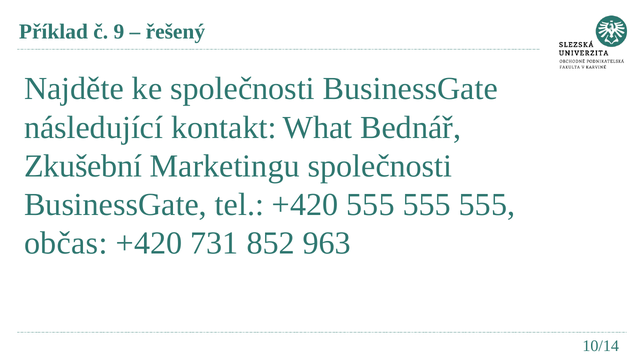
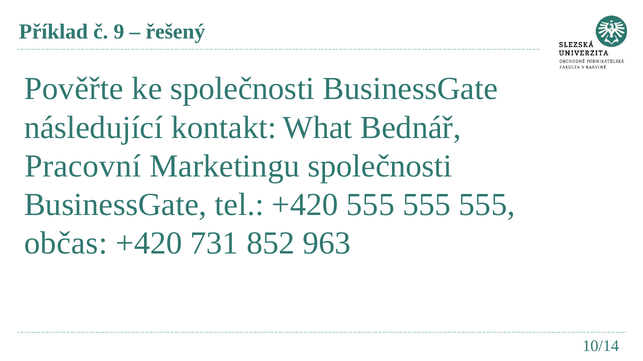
Najděte: Najděte -> Pověřte (74, 89)
Zkušební: Zkušební -> Pracovní (83, 166)
